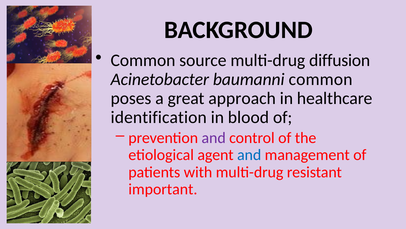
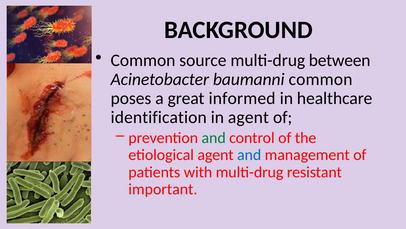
diffusion: diffusion -> between (340, 60)
approach: approach -> informed (242, 98)
in blood: blood -> agent (248, 117)
and colour: purple -> green (214, 138)
